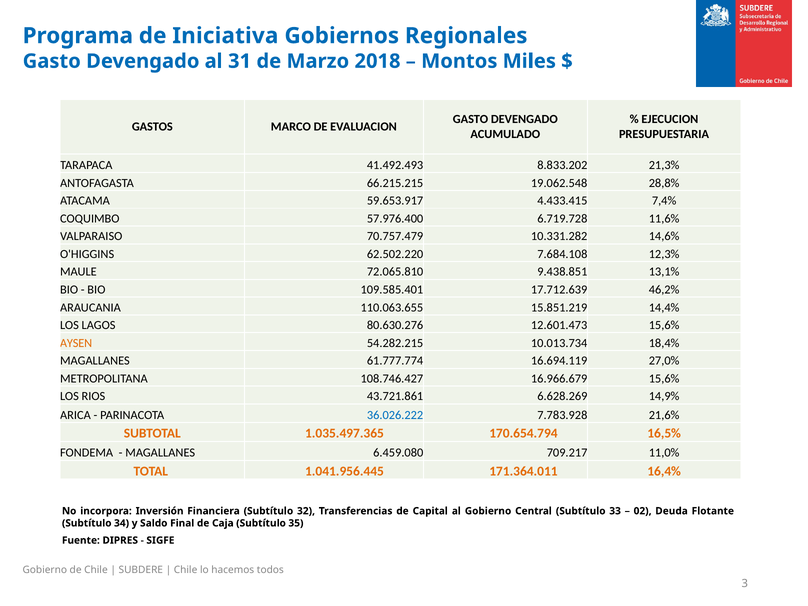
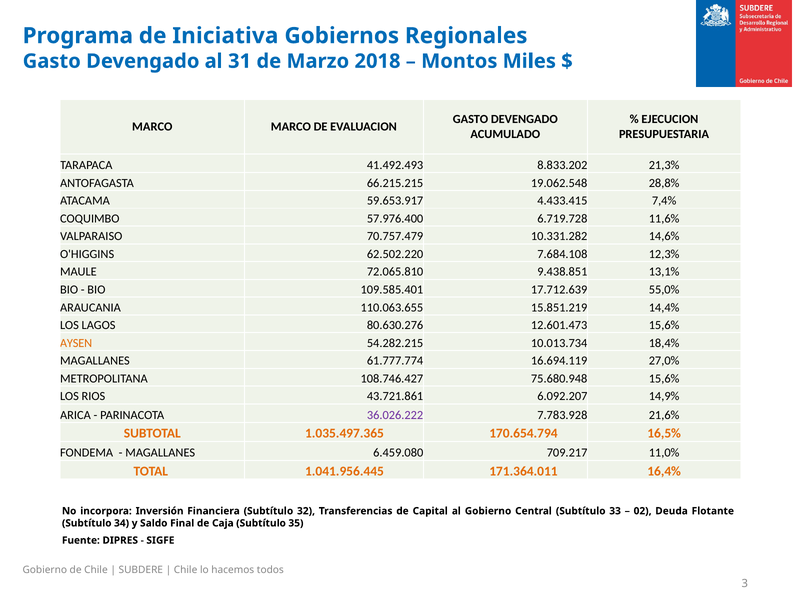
GASTOS: GASTOS -> MARCO (152, 127)
46,2%: 46,2% -> 55,0% (664, 290)
16.966.679: 16.966.679 -> 75.680.948 (559, 379)
6.628.269: 6.628.269 -> 6.092.207 (562, 396)
36.026.222 colour: blue -> purple (395, 415)
